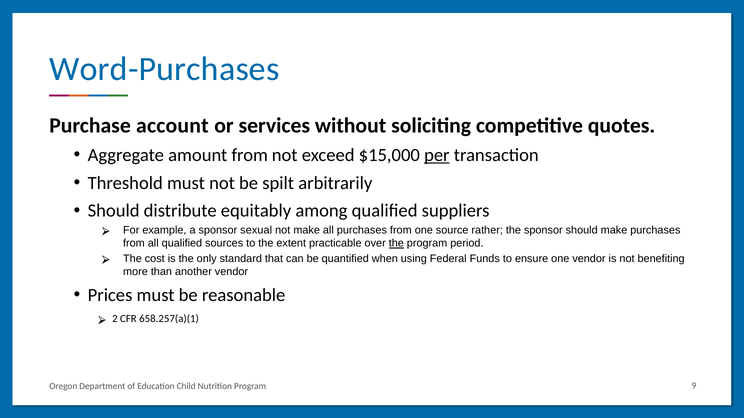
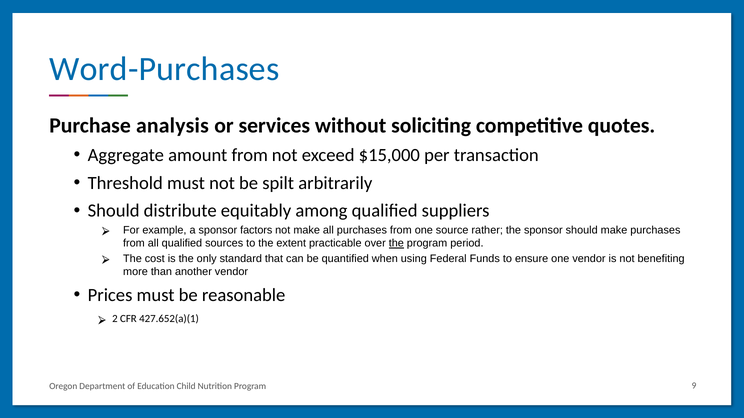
account: account -> analysis (172, 126)
per underline: present -> none (437, 155)
sexual: sexual -> factors (256, 231)
658.257(a)(1: 658.257(a)(1 -> 427.652(a)(1 (169, 319)
